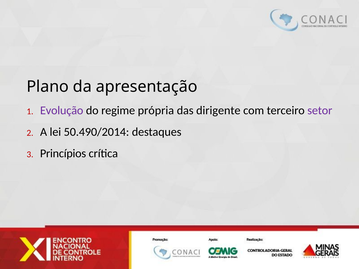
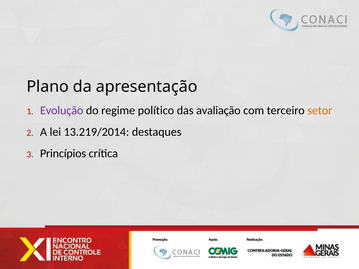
própria: própria -> político (156, 110)
dirigente: dirigente -> avaliação (218, 110)
setor colour: purple -> orange (320, 110)
50.490/2014: 50.490/2014 -> 13.219/2014 (96, 132)
